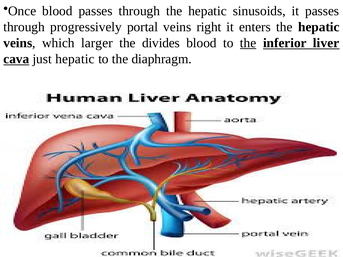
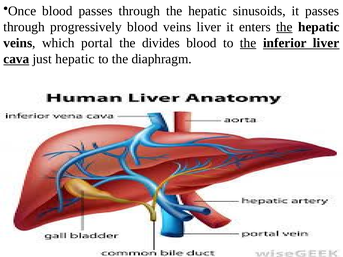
progressively portal: portal -> blood (142, 27)
veins right: right -> liver (209, 27)
the underline: none -> present (284, 27)
larger: larger -> portal (97, 43)
